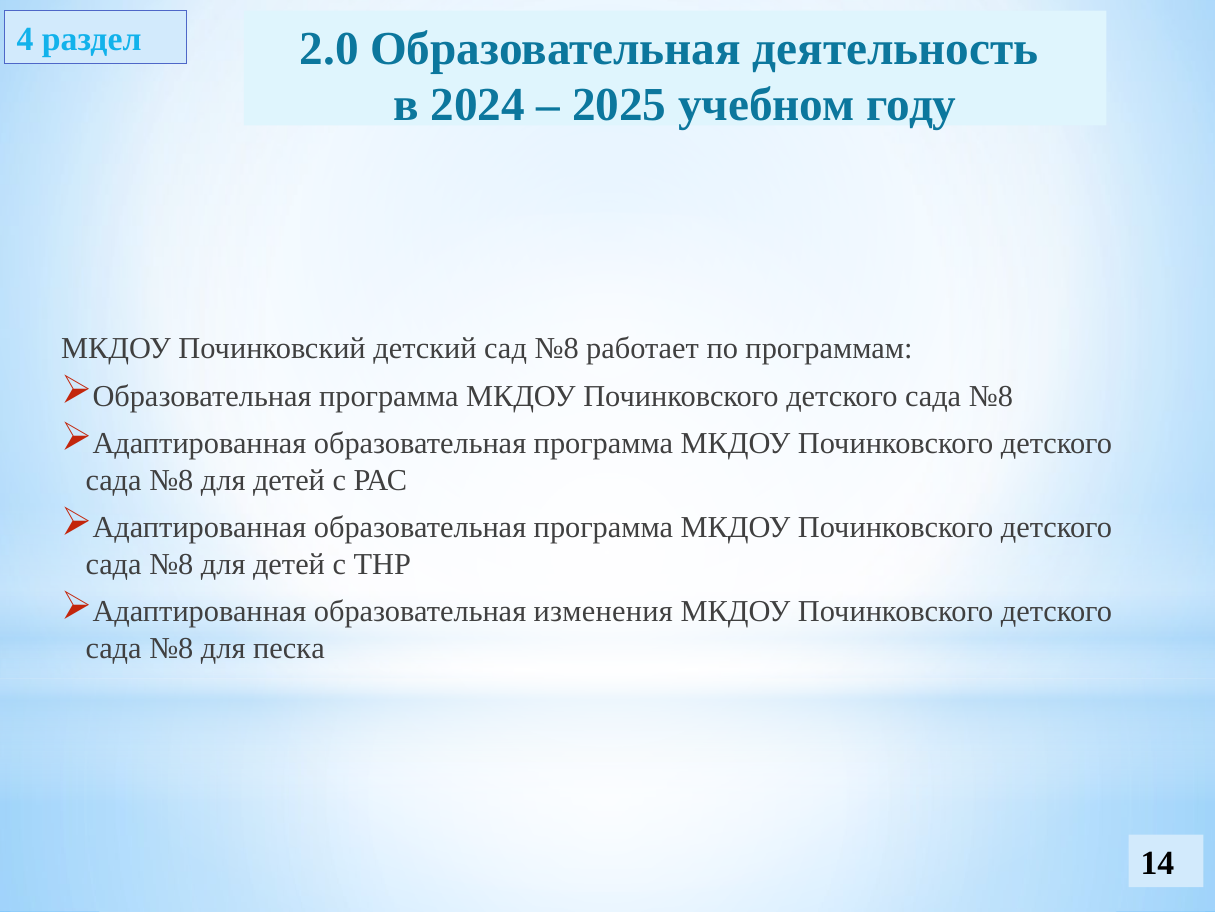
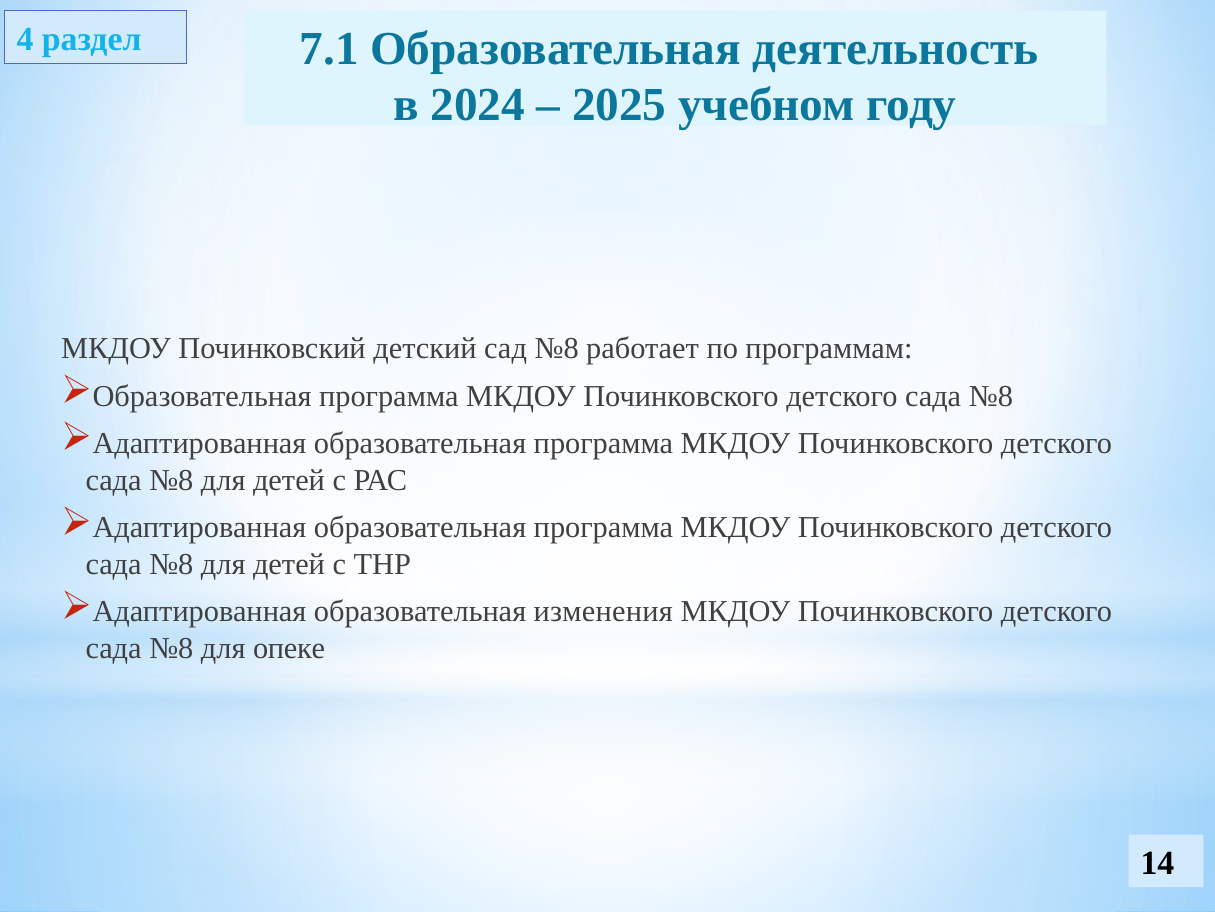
2.0: 2.0 -> 7.1 (329, 48)
песка: песка -> опеке (289, 648)
